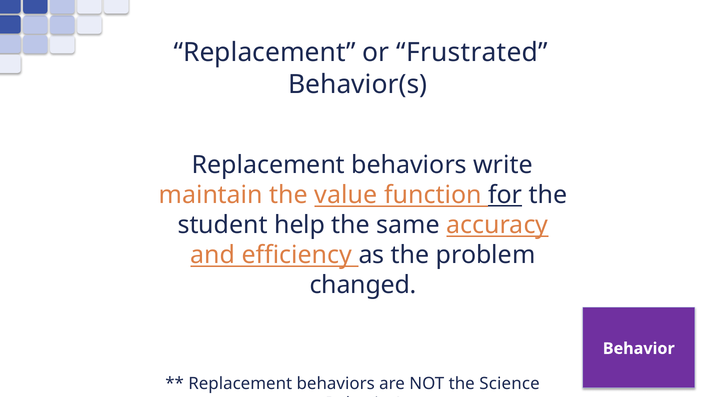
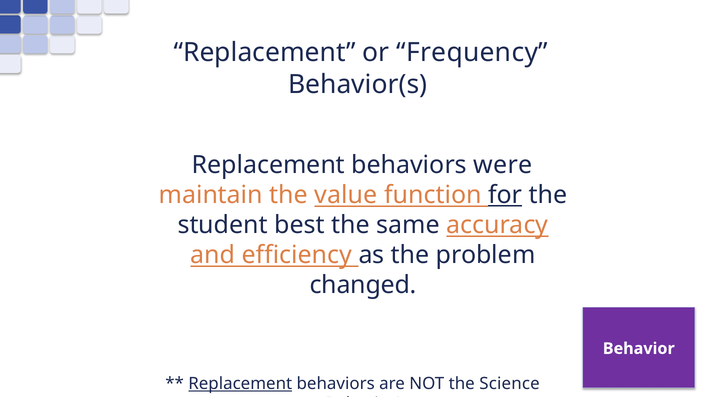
Frustrated: Frustrated -> Frequency (472, 53)
write: write -> were (503, 165)
help: help -> best (300, 225)
Replacement underline: none -> present (240, 384)
